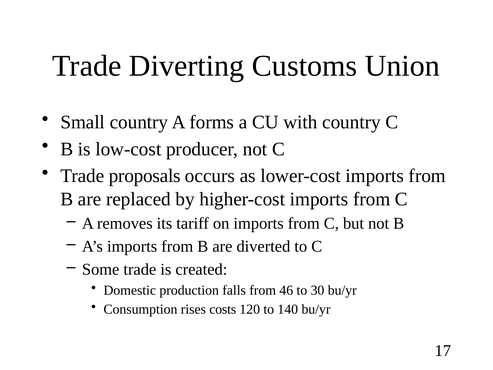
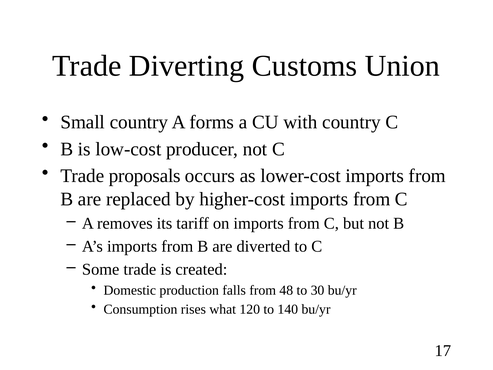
46: 46 -> 48 (286, 290)
costs: costs -> what (223, 309)
